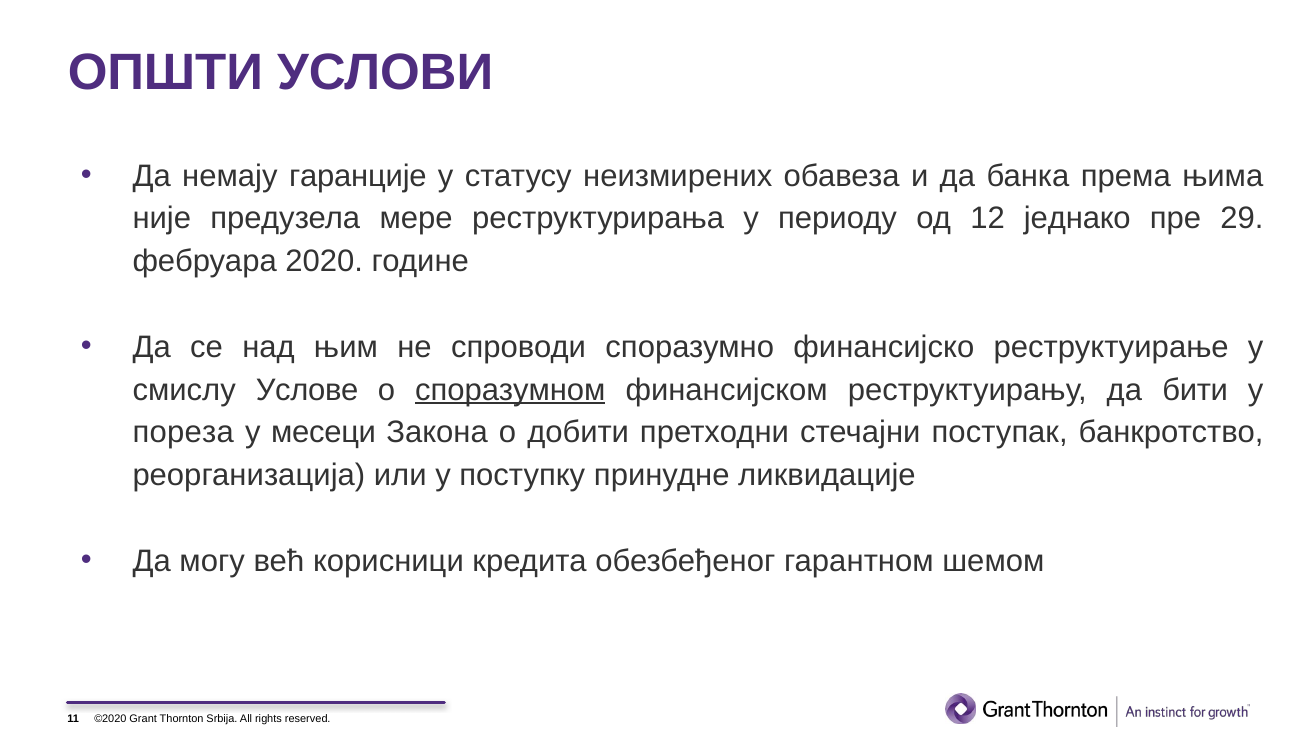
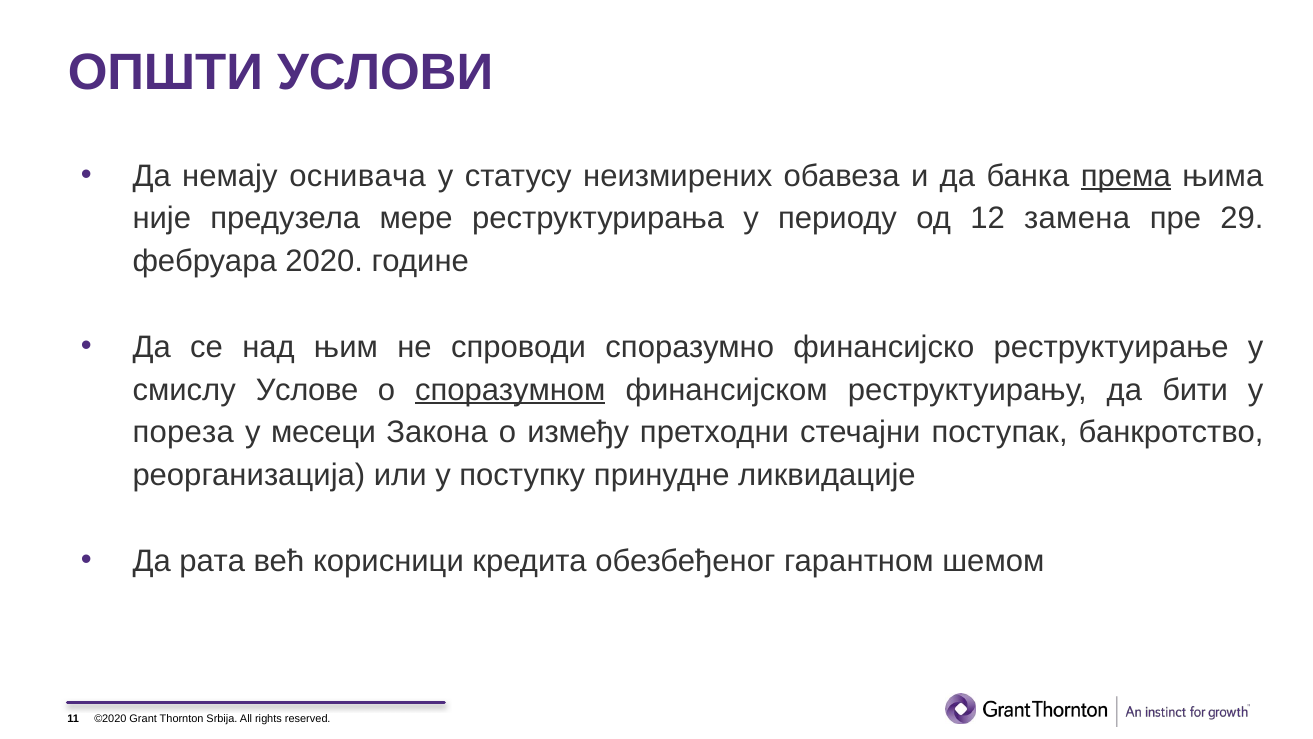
гаранције: гаранције -> оснивача (358, 176)
према underline: none -> present (1126, 176)
једнако: једнако -> замена (1077, 219)
добити: добити -> између (578, 432)
могу: могу -> рата (212, 561)
